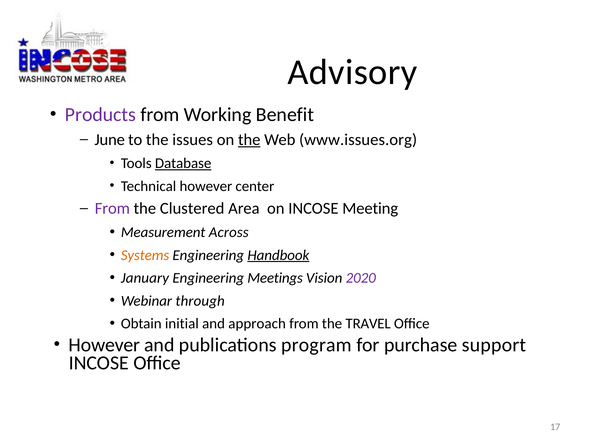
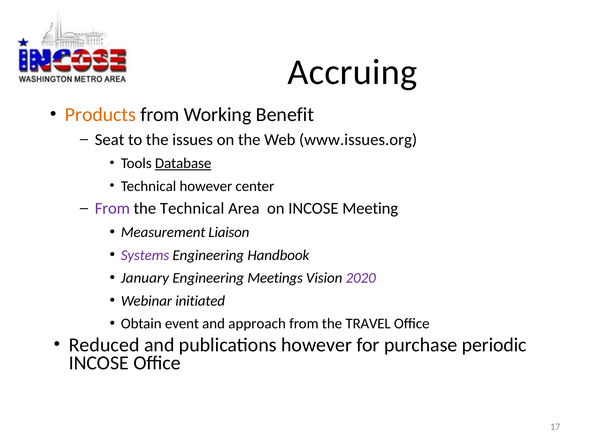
Advisory: Advisory -> Accruing (352, 72)
Products colour: purple -> orange (100, 115)
June: June -> Seat (110, 140)
the underline: present -> none (249, 140)
the Clustered: Clustered -> Technical (192, 209)
Across: Across -> Liaison (229, 232)
Systems colour: orange -> purple (145, 255)
Handbook underline: present -> none (278, 255)
through: through -> initiated (200, 301)
initial: initial -> event (182, 324)
However: However -> Reduced (104, 345)
publications program: program -> however (317, 345)
support: support -> periodic (494, 345)
